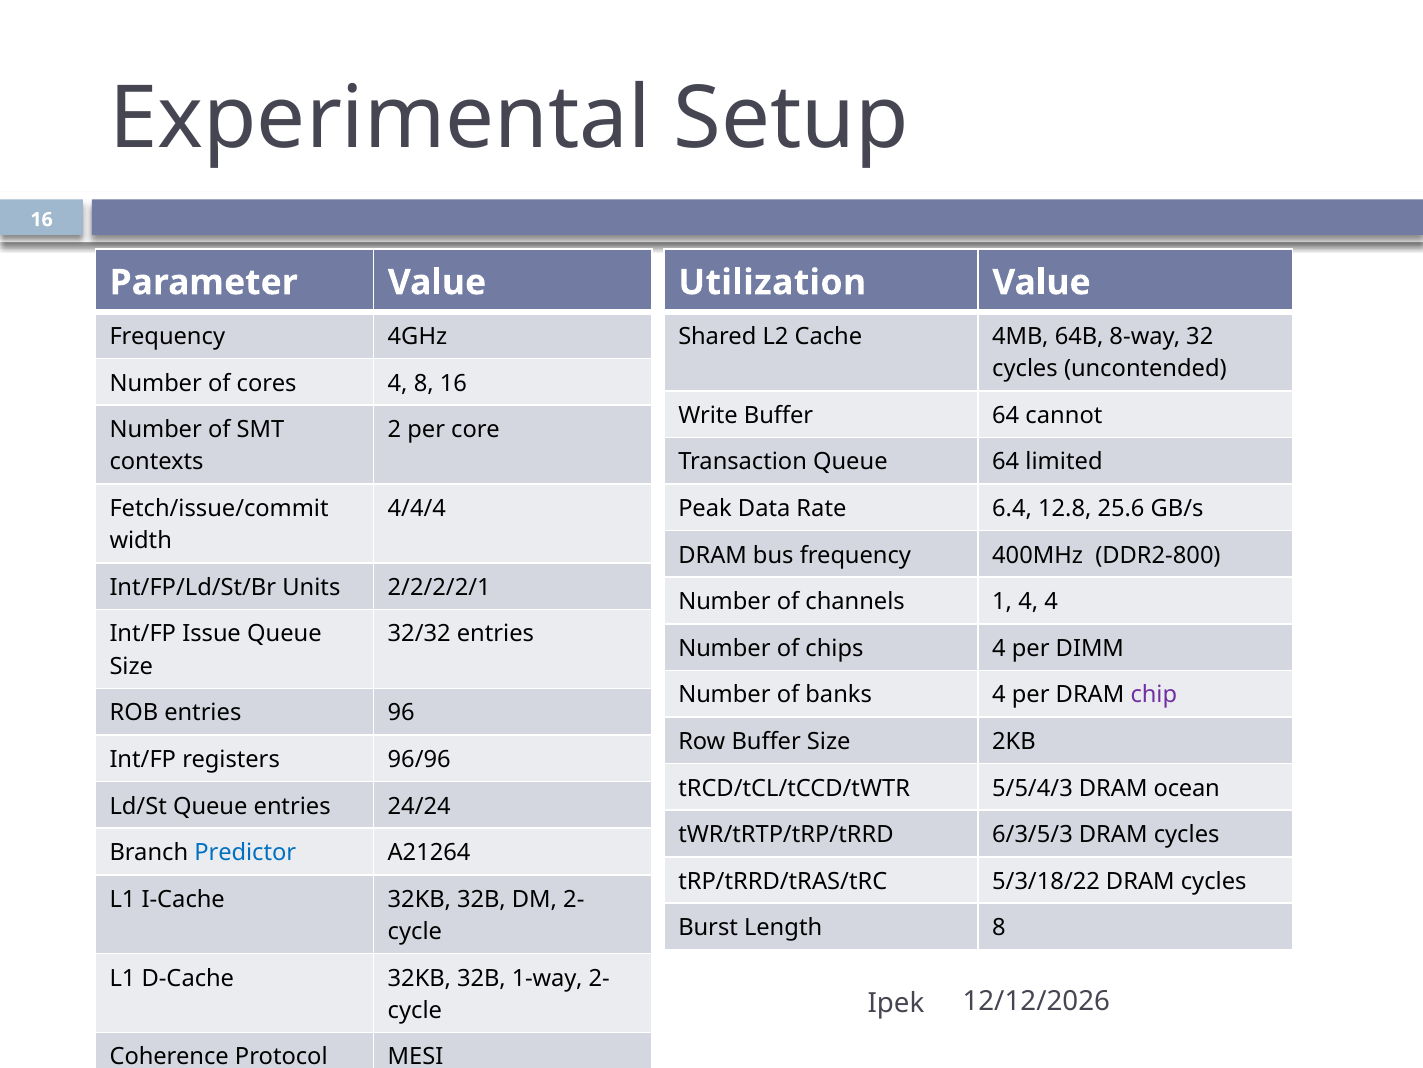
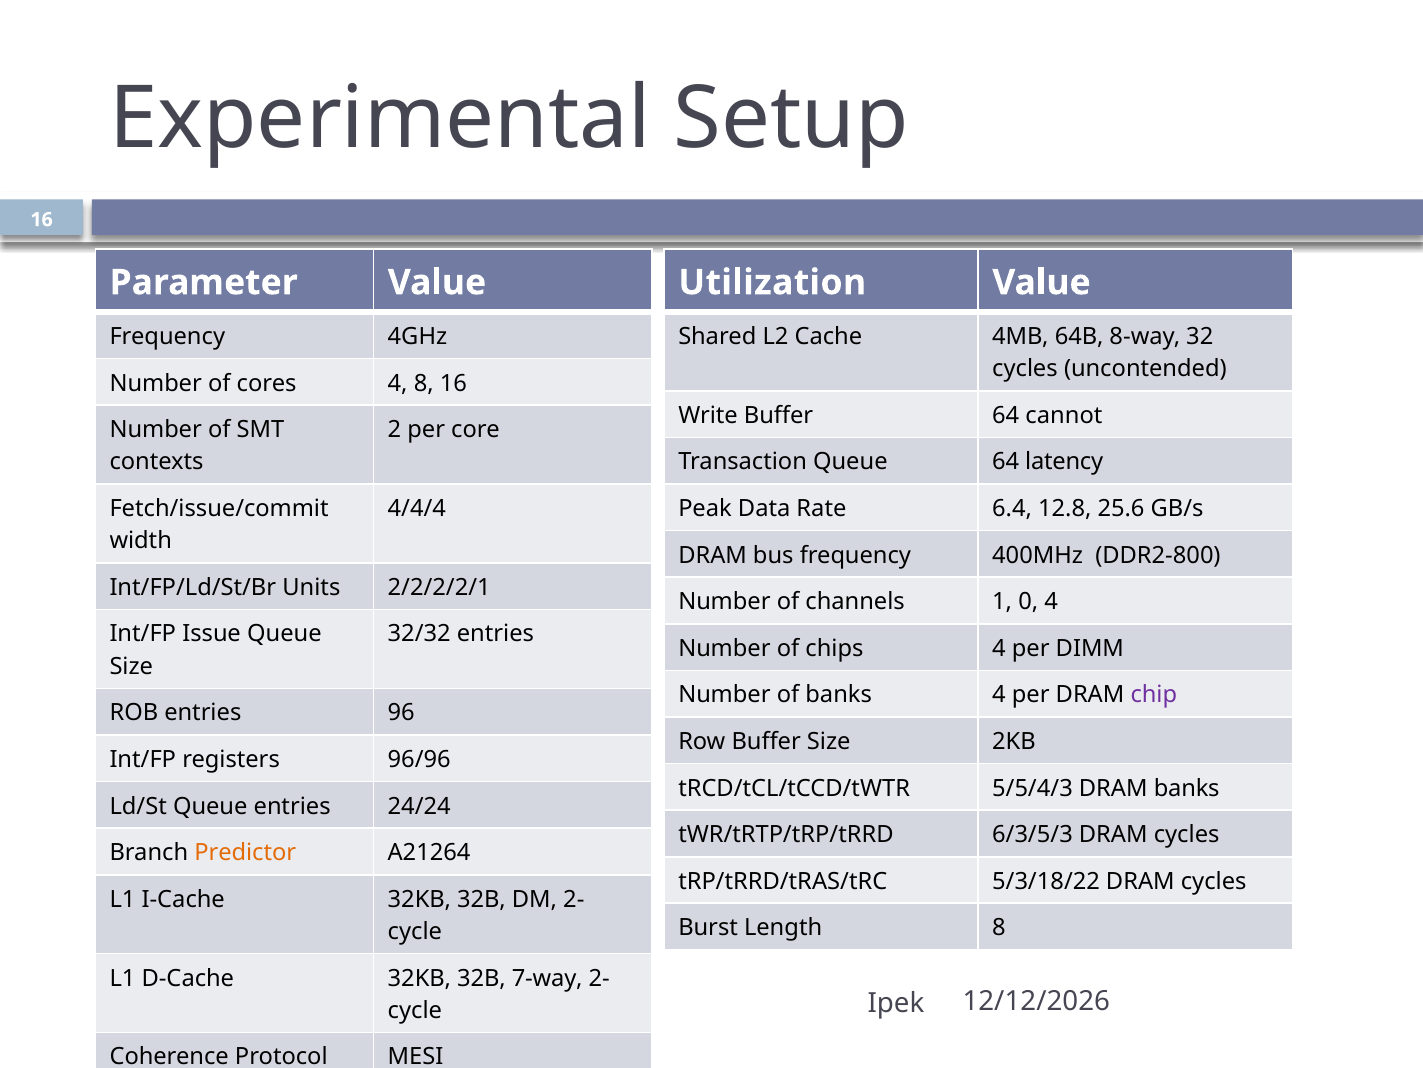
limited: limited -> latency (1064, 462)
1 4: 4 -> 0 (1028, 601)
DRAM ocean: ocean -> banks (1187, 788)
Predictor colour: blue -> orange (245, 852)
1-way: 1-way -> 7-way (547, 978)
